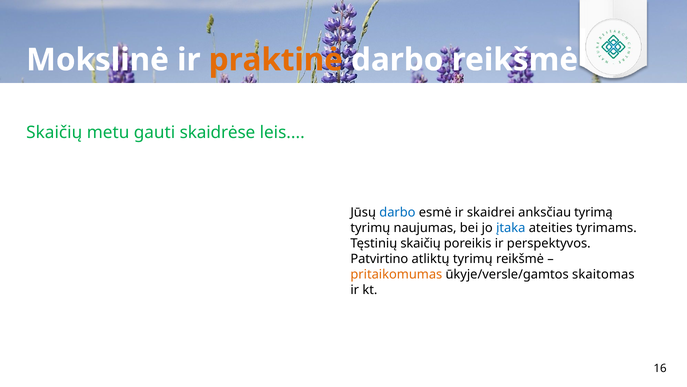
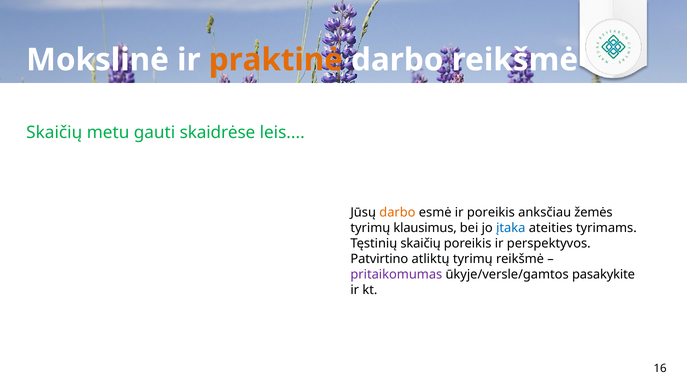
darbo colour: blue -> orange (397, 212)
ir skaidrei: skaidrei -> poreikis (491, 212)
tyrimą: tyrimą -> žemės (593, 212)
naujumas: naujumas -> klausimus (425, 228)
pritaikomumas colour: orange -> purple (396, 274)
skaitomas: skaitomas -> pasakykite (604, 274)
